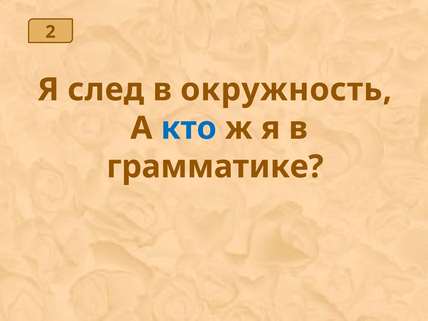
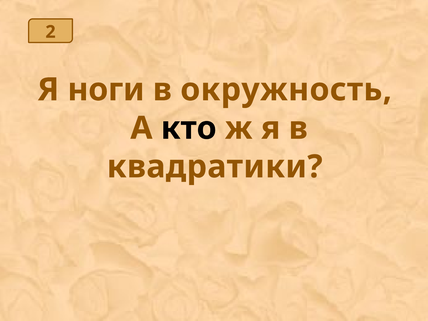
след: след -> ноги (106, 90)
кто colour: blue -> black (189, 128)
грамматике: грамматике -> квадратики (215, 167)
